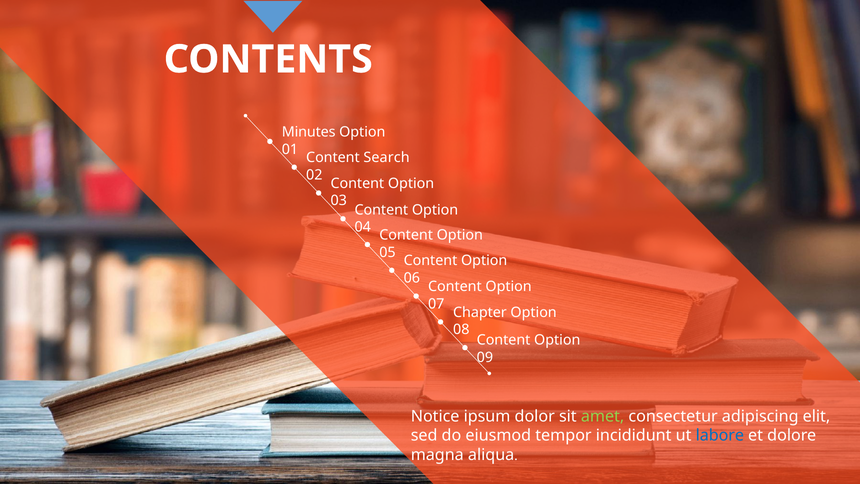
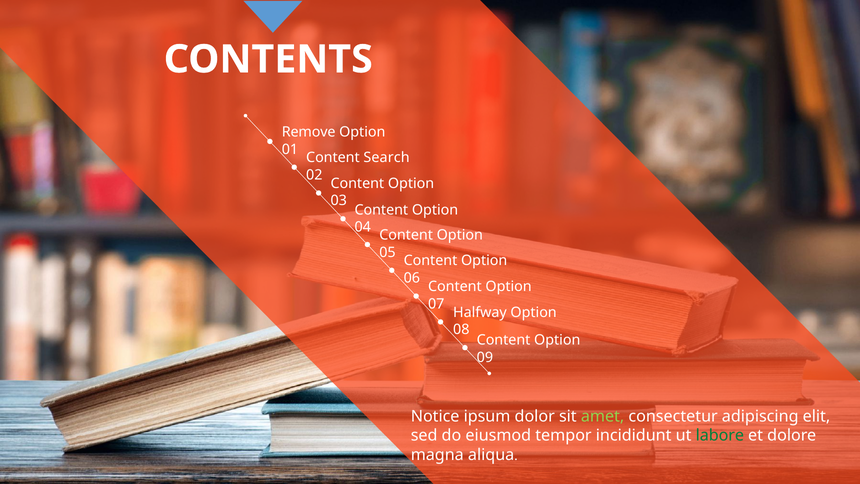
Minutes: Minutes -> Remove (309, 132)
Chapter: Chapter -> Halfway (480, 312)
labore colour: blue -> green (720, 435)
